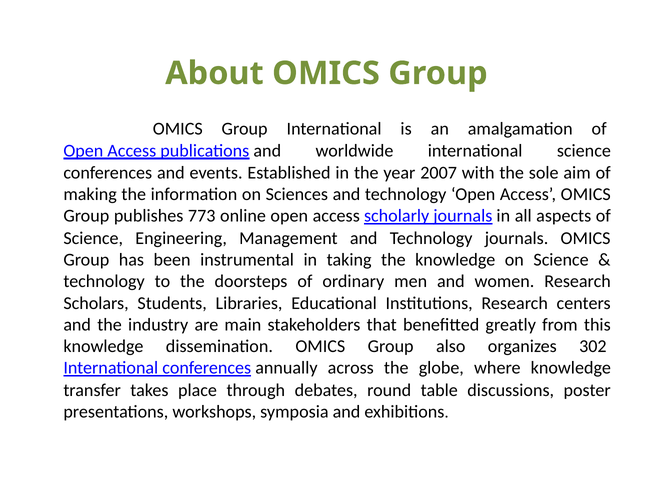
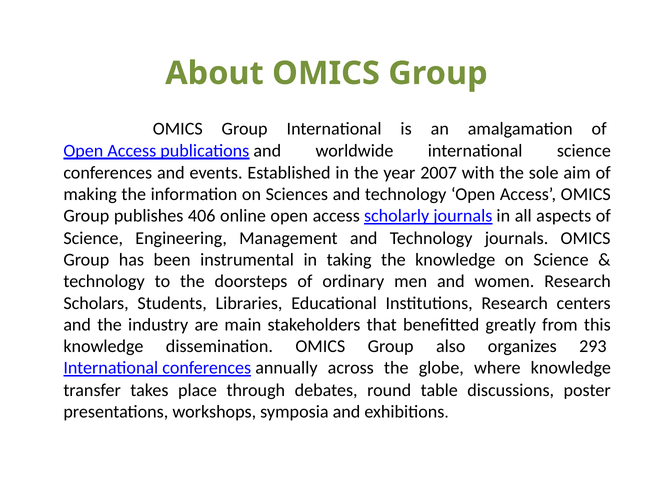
773: 773 -> 406 (202, 216)
302: 302 -> 293 (593, 347)
